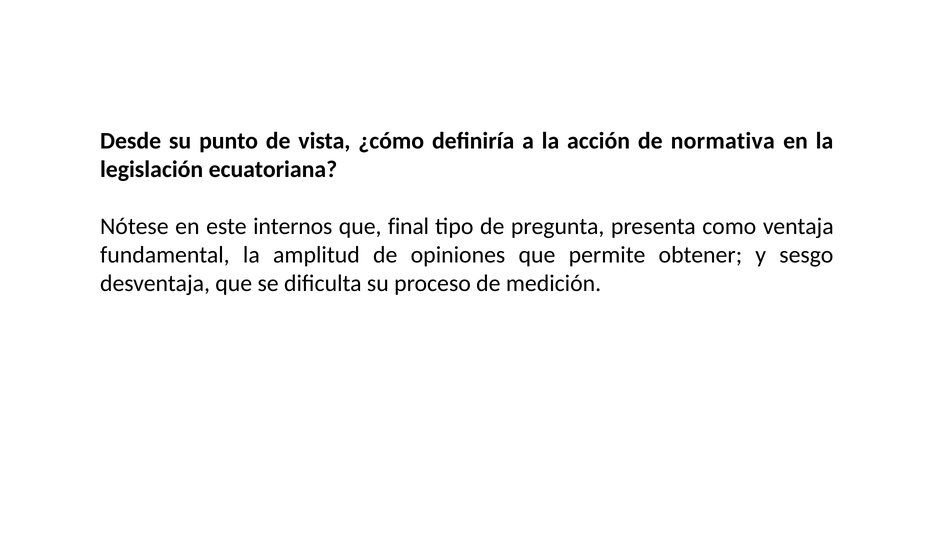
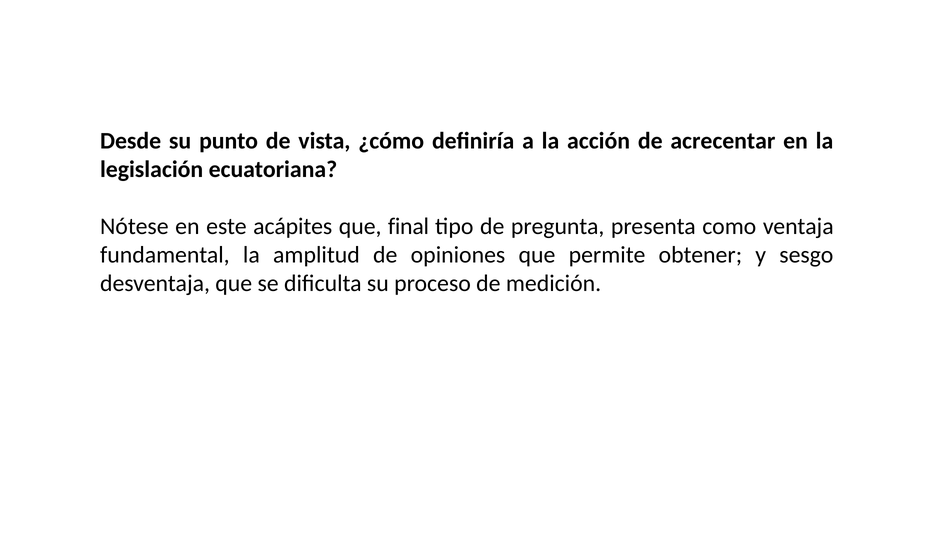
normativa: normativa -> acrecentar (723, 141)
internos: internos -> acápites (293, 227)
